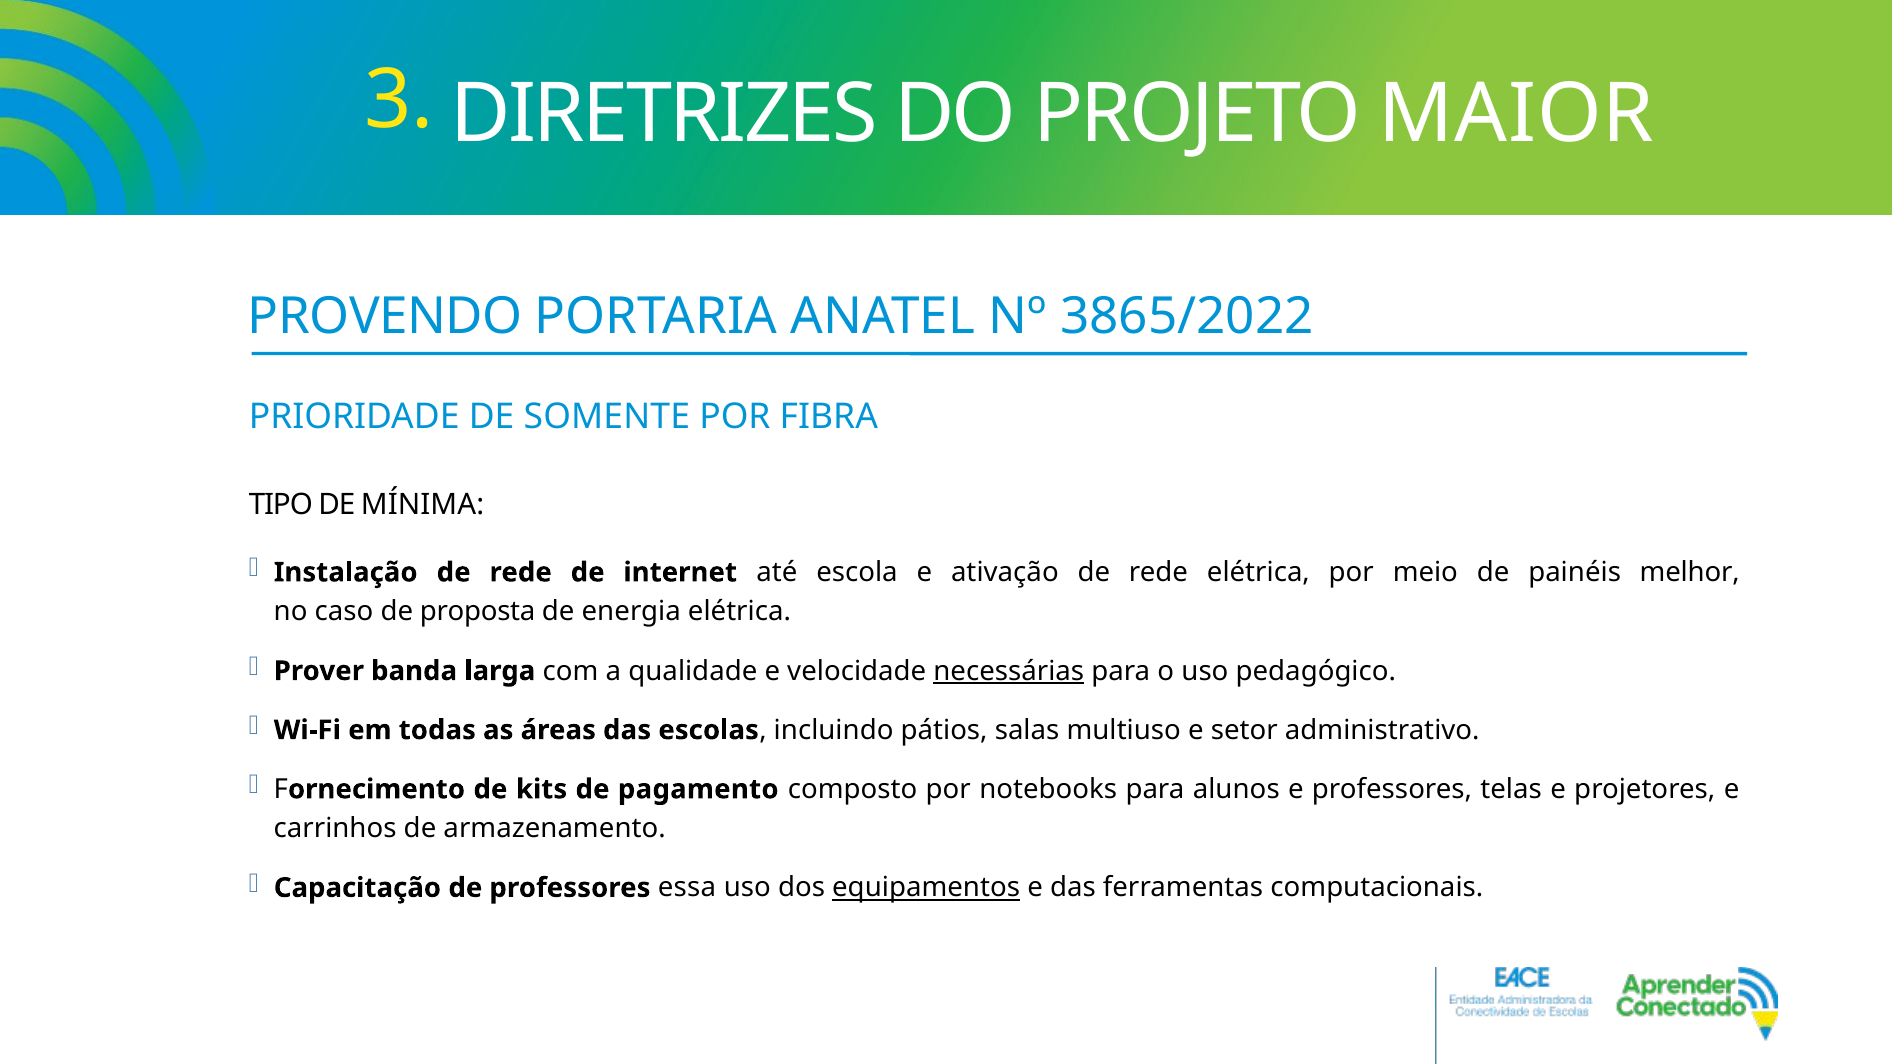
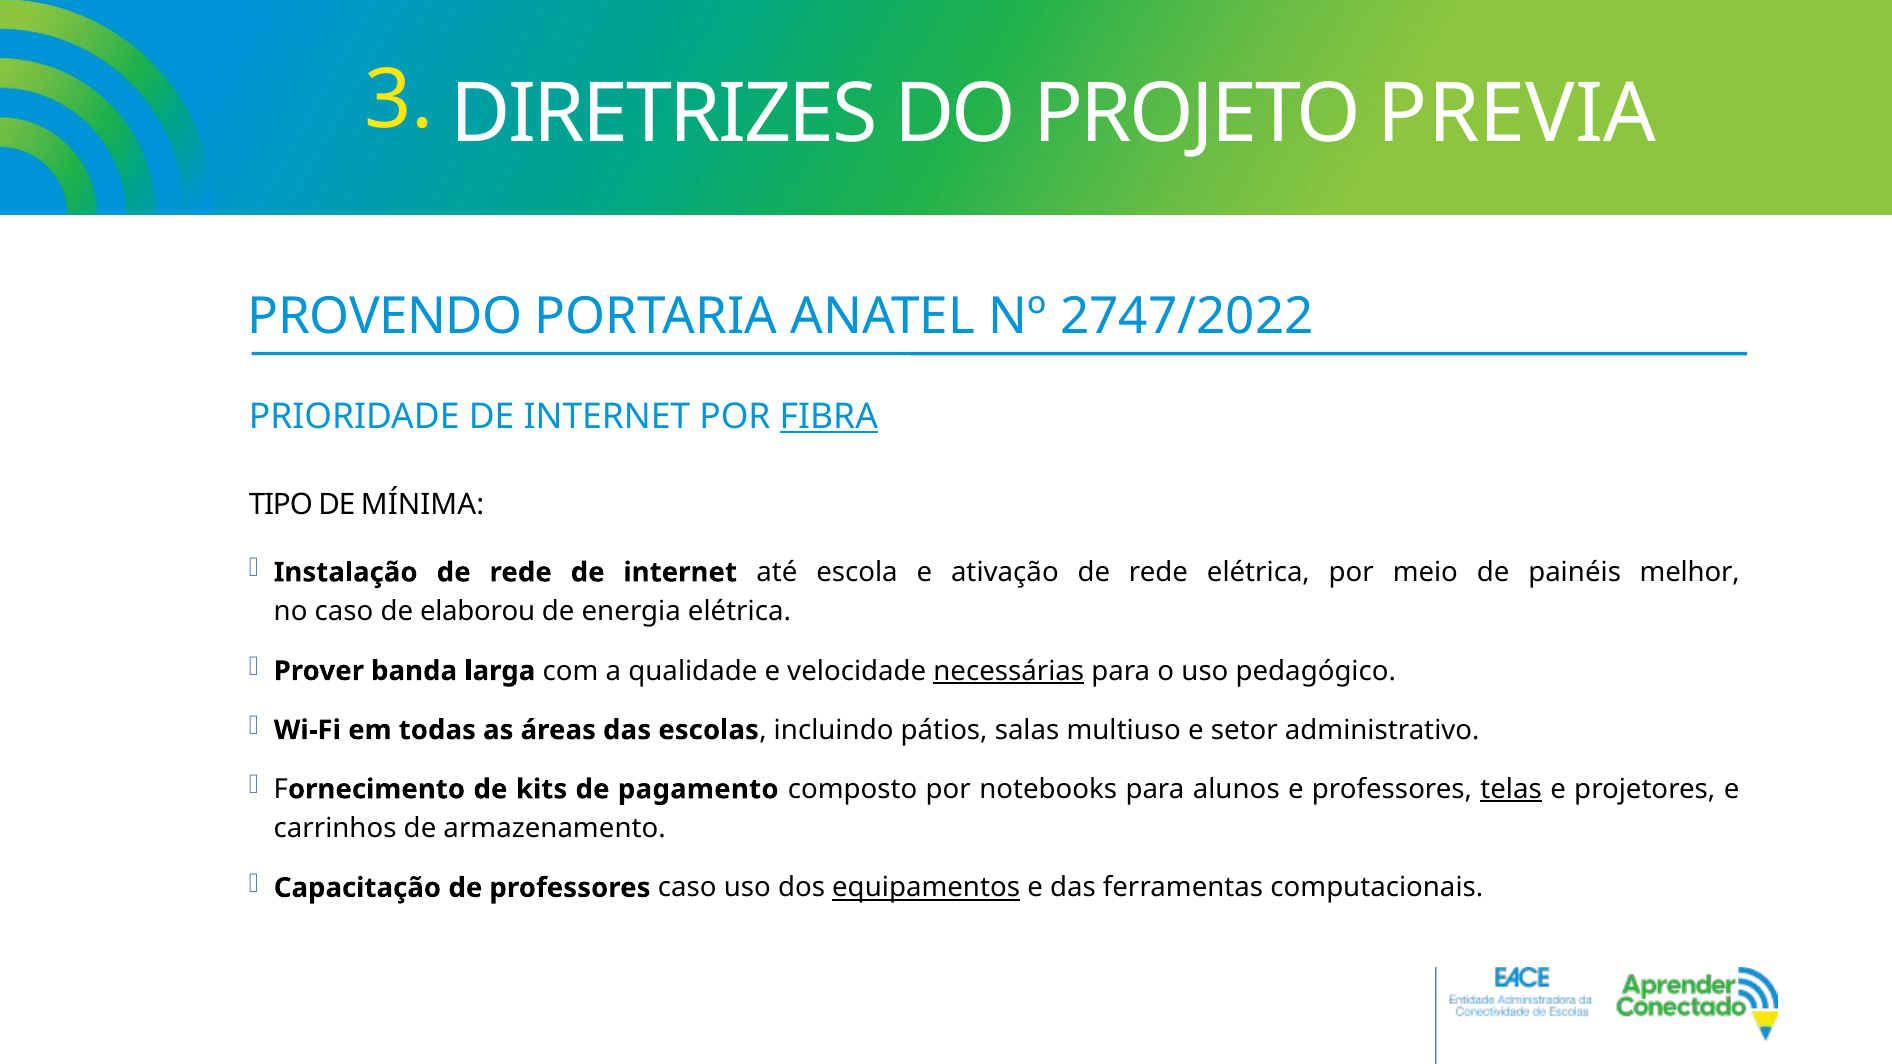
MAIOR: MAIOR -> PREVIA (1517, 115)
3865/2022: 3865/2022 -> 2747/2022 (1187, 316)
PRIORIDADE DE SOMENTE: SOMENTE -> INTERNET (607, 417)
FIBRA underline: none -> present (829, 417)
proposta: proposta -> elaborou (478, 612)
telas underline: none -> present (1511, 789)
professores essa: essa -> caso (687, 888)
